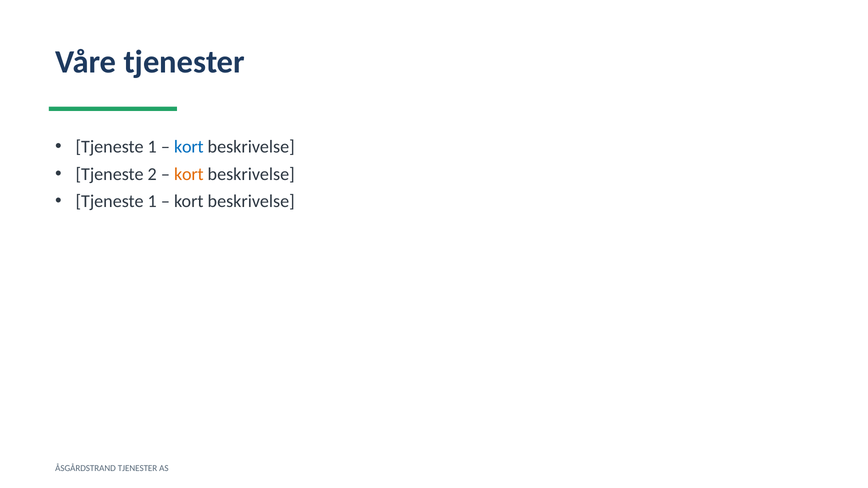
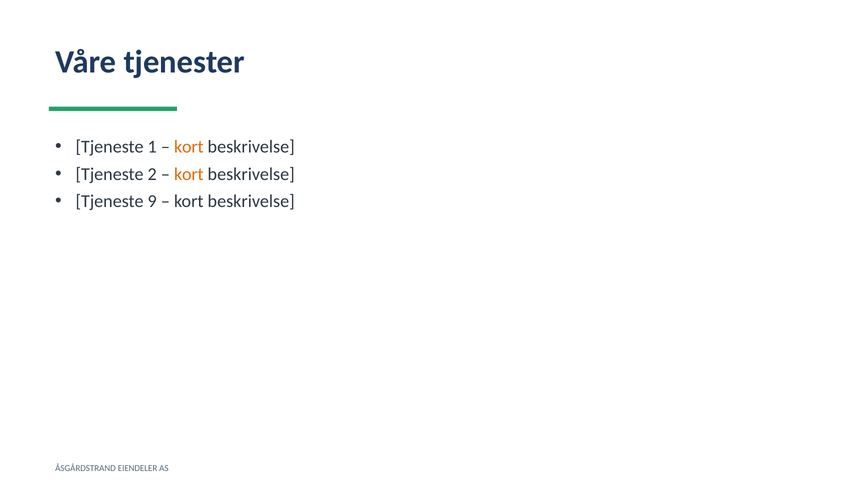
kort colour: blue -> orange (189, 147)
1: 1 -> 9 (152, 201)
ÅSGÅRDSTRAND TJENESTER: TJENESTER -> EIENDELER (138, 468)
